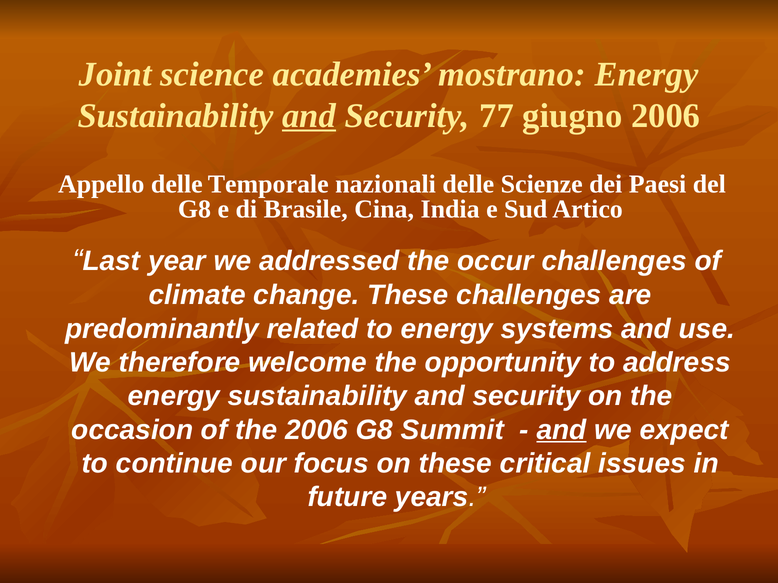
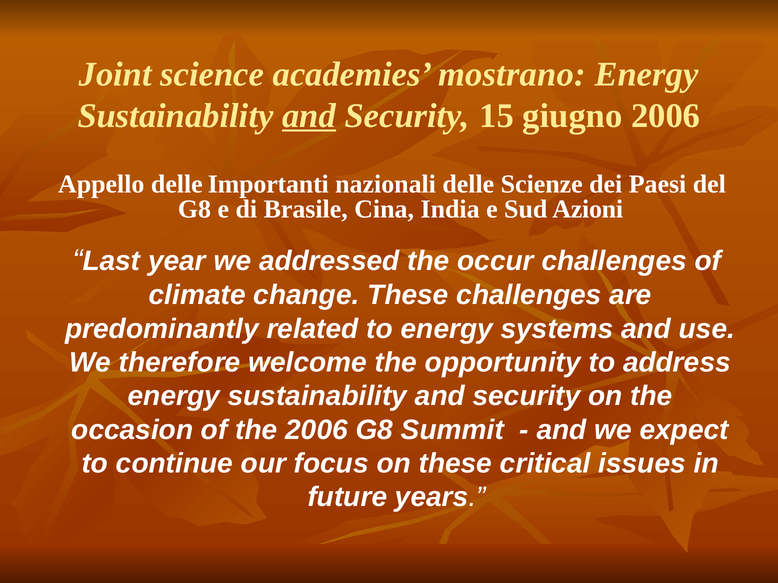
77: 77 -> 15 (497, 116)
Temporale: Temporale -> Importanti (268, 184)
Artico: Artico -> Azioni (588, 209)
and underline: present -> none (562, 430)
